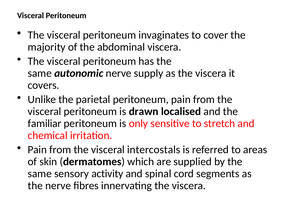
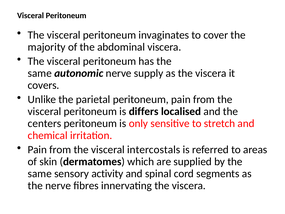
drawn: drawn -> differs (144, 111)
familiar: familiar -> centers (45, 123)
